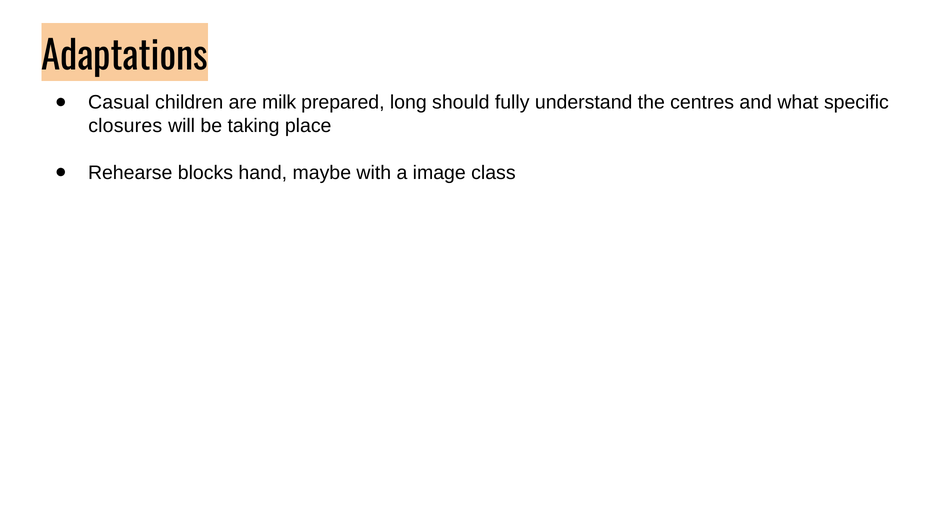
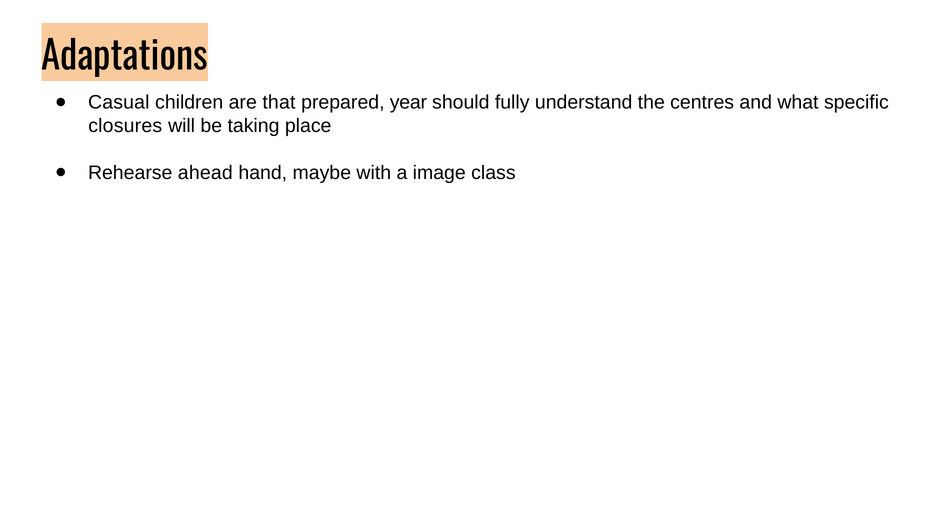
milk: milk -> that (279, 102)
long: long -> year (408, 102)
blocks: blocks -> ahead (205, 172)
